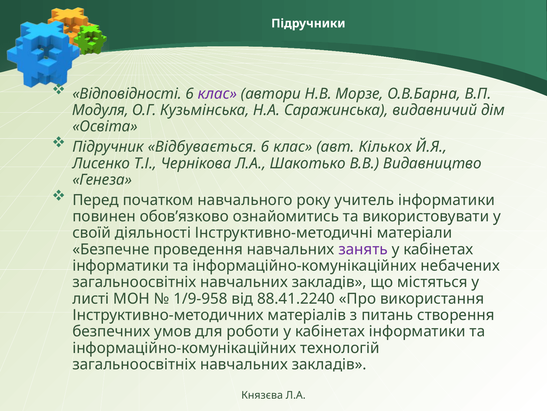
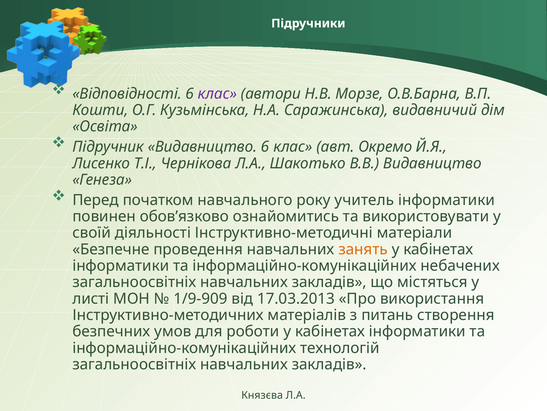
Модуля: Модуля -> Кошти (100, 110)
Підручник Відбувається: Відбувається -> Видавництво (202, 147)
Кількох: Кількох -> Окремо (385, 147)
занять colour: purple -> orange (363, 249)
1/9-958: 1/9-958 -> 1/9-909 (200, 298)
88.41.2240: 88.41.2240 -> 17.03.2013 (296, 298)
